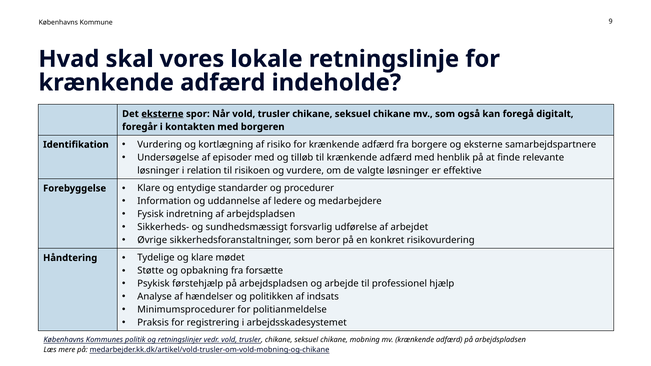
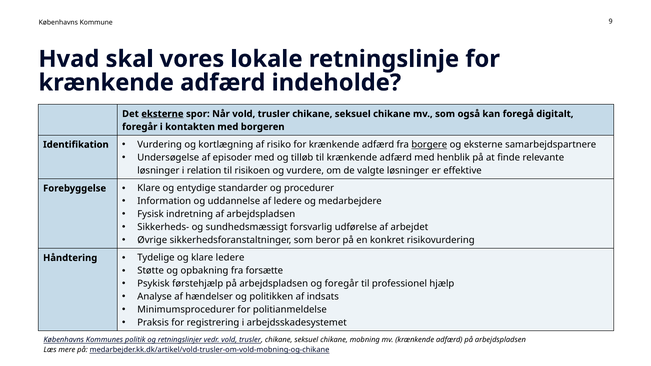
borgere underline: none -> present (429, 145)
klare mødet: mødet -> ledere (230, 258)
og arbejde: arbejde -> foregår (342, 284)
